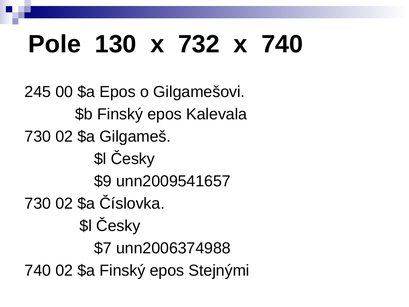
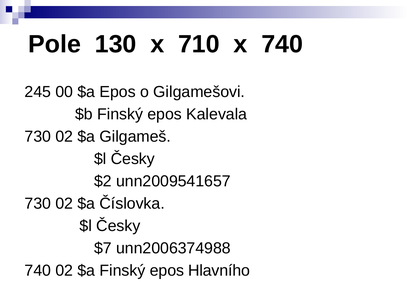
732: 732 -> 710 (199, 44)
$9: $9 -> $2 (103, 181)
Stejnými: Stejnými -> Hlavního (219, 270)
